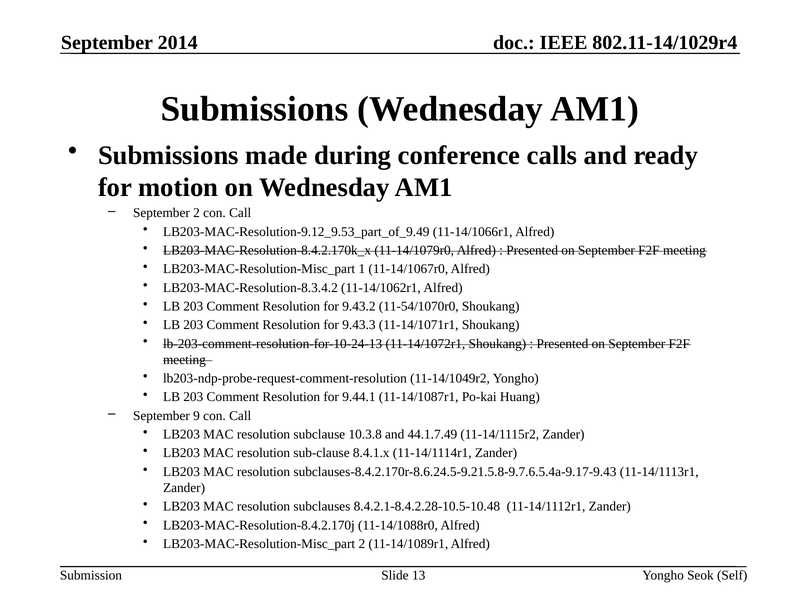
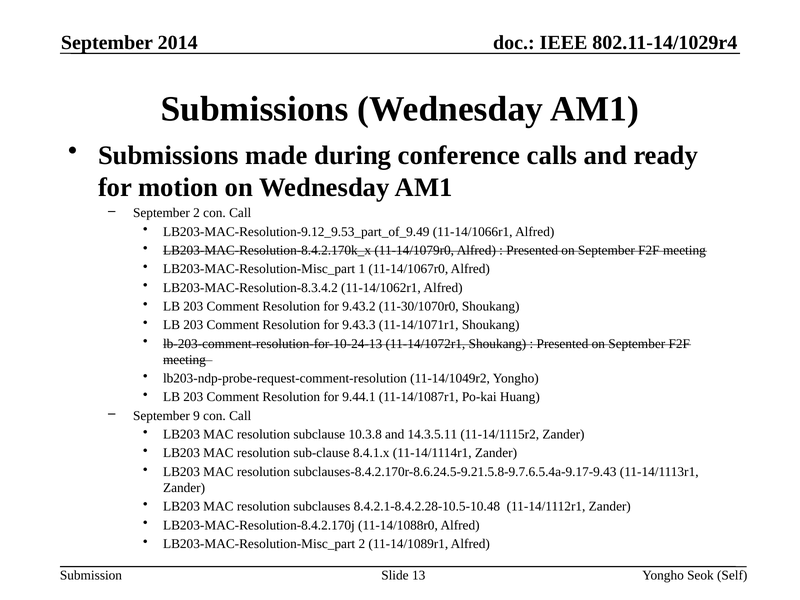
11-54/1070r0: 11-54/1070r0 -> 11-30/1070r0 (419, 306)
44.1.7.49: 44.1.7.49 -> 14.3.5.11 (432, 434)
